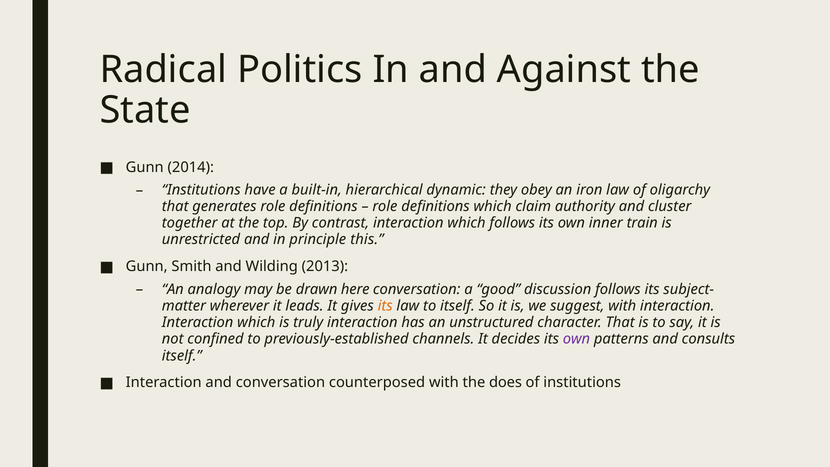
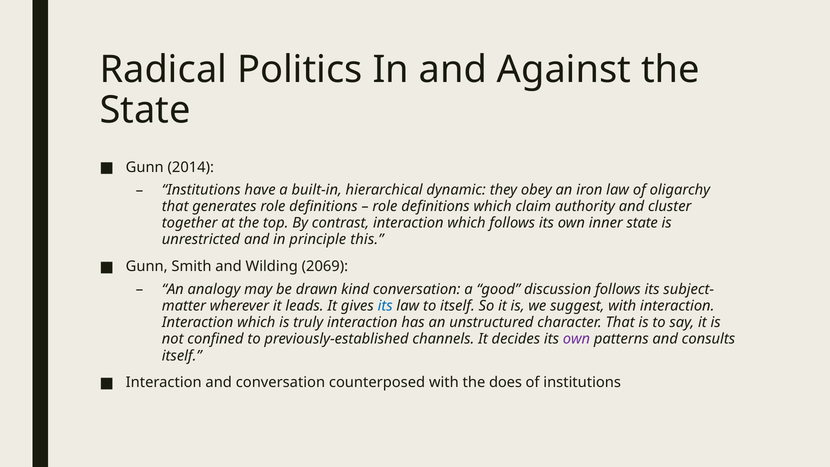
inner train: train -> state (642, 223)
2013: 2013 -> 2069 (325, 267)
here: here -> kind (355, 289)
its colour: orange -> blue (385, 306)
